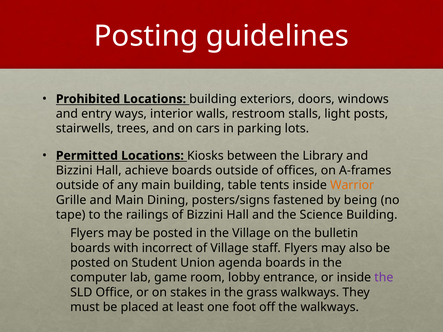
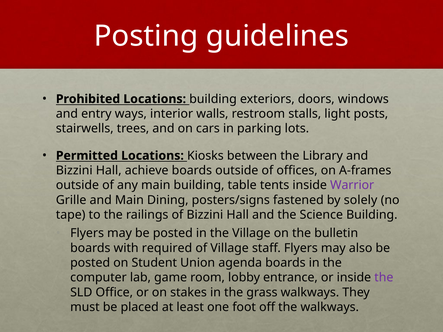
Warrior colour: orange -> purple (352, 185)
being: being -> solely (361, 200)
incorrect: incorrect -> required (167, 248)
